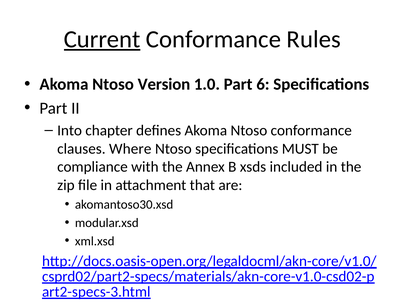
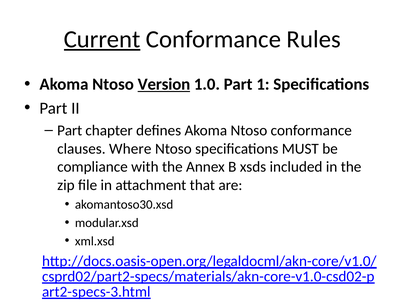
Version underline: none -> present (164, 84)
6: 6 -> 1 (263, 84)
Into: Into -> Part (70, 130)
